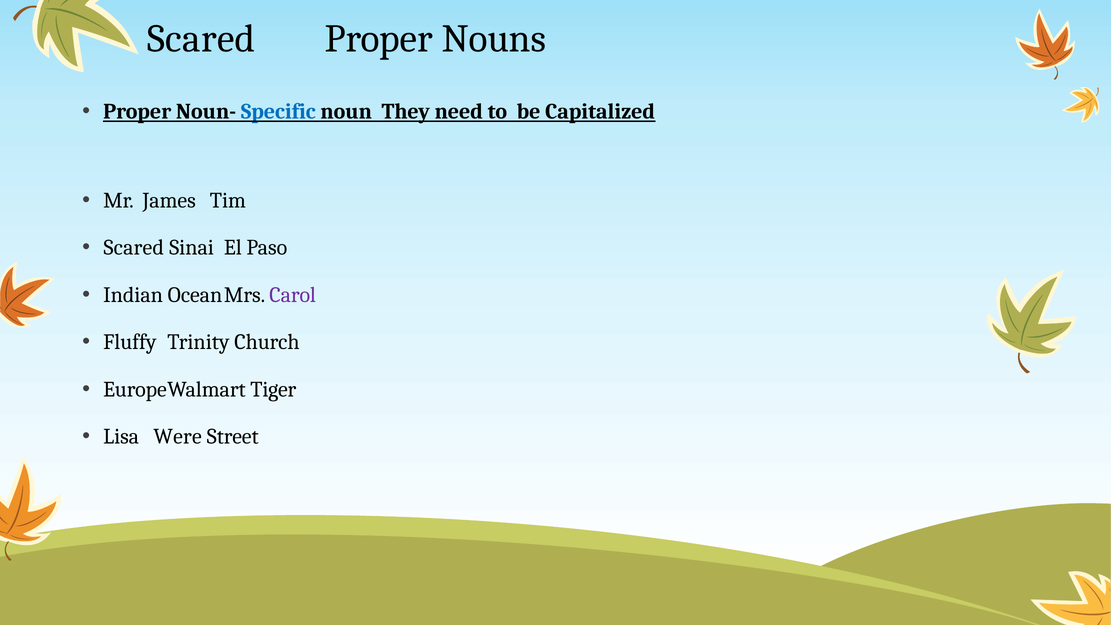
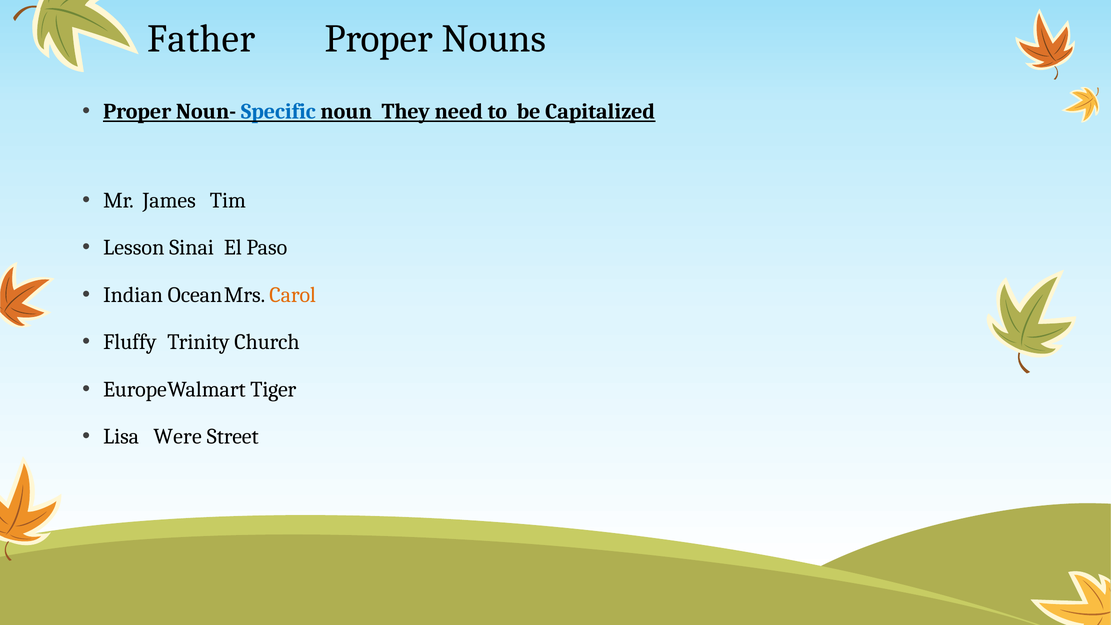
Scared: Scared -> Father (201, 39)
Scared: Scared -> Lesson (134, 248)
Carol colour: purple -> orange (293, 295)
